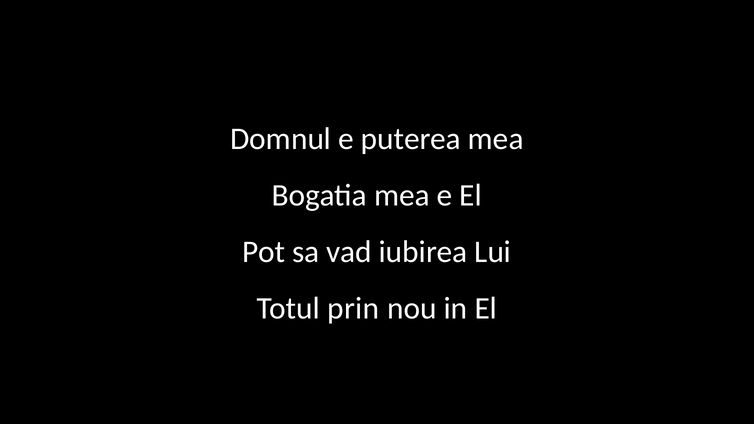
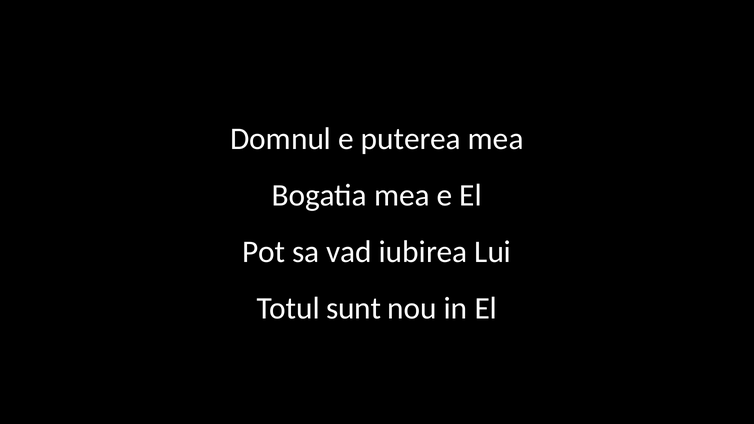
prin: prin -> sunt (354, 308)
